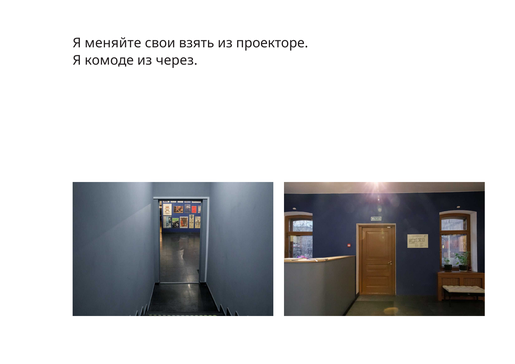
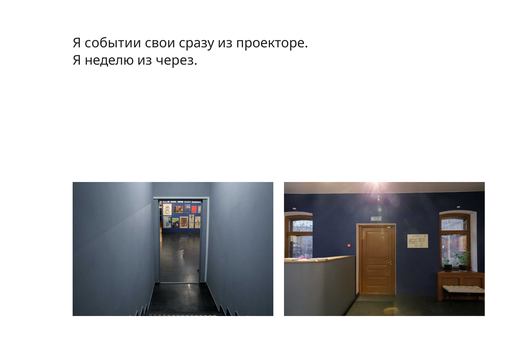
меняйте: меняйте -> событии (113, 43)
взять: взять -> сразу (197, 43)
комоде: комоде -> неделю (109, 60)
